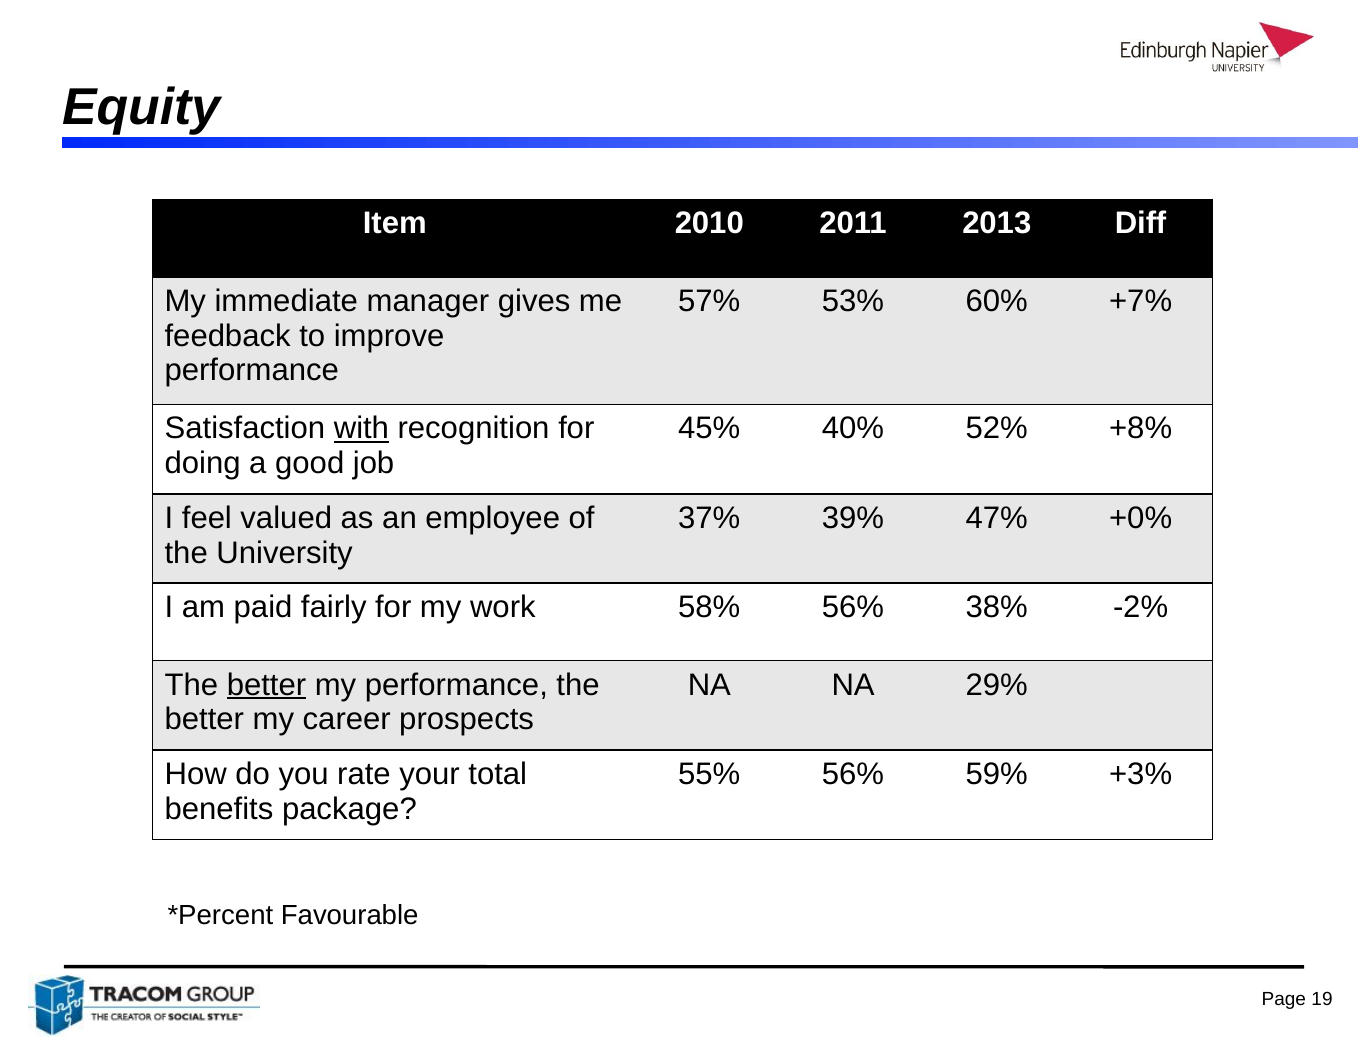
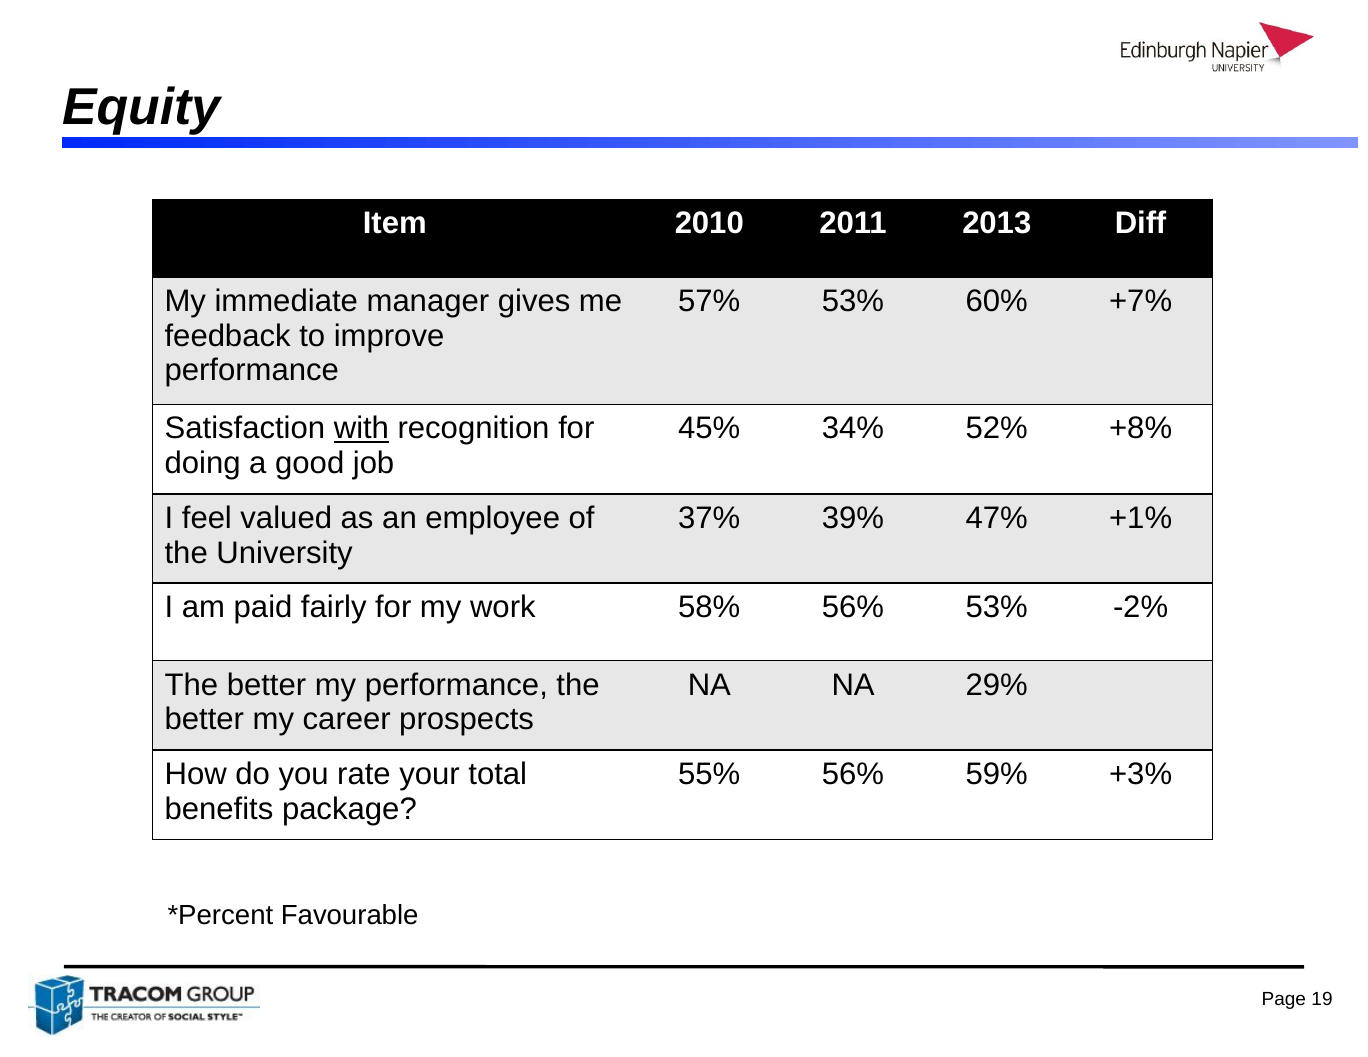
40%: 40% -> 34% (853, 429)
+0%: +0% -> +1% (1141, 518)
56% 38%: 38% -> 53% (997, 607)
better underline: present -> none (266, 685)
